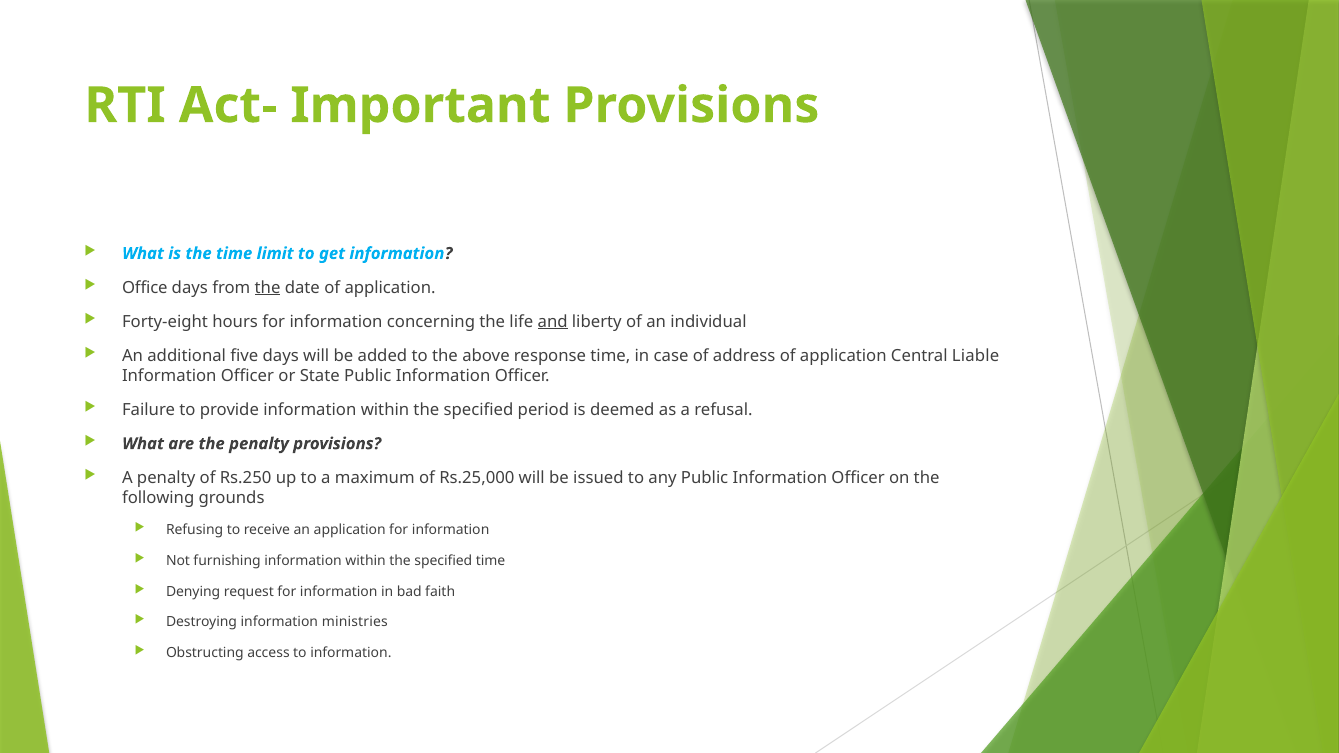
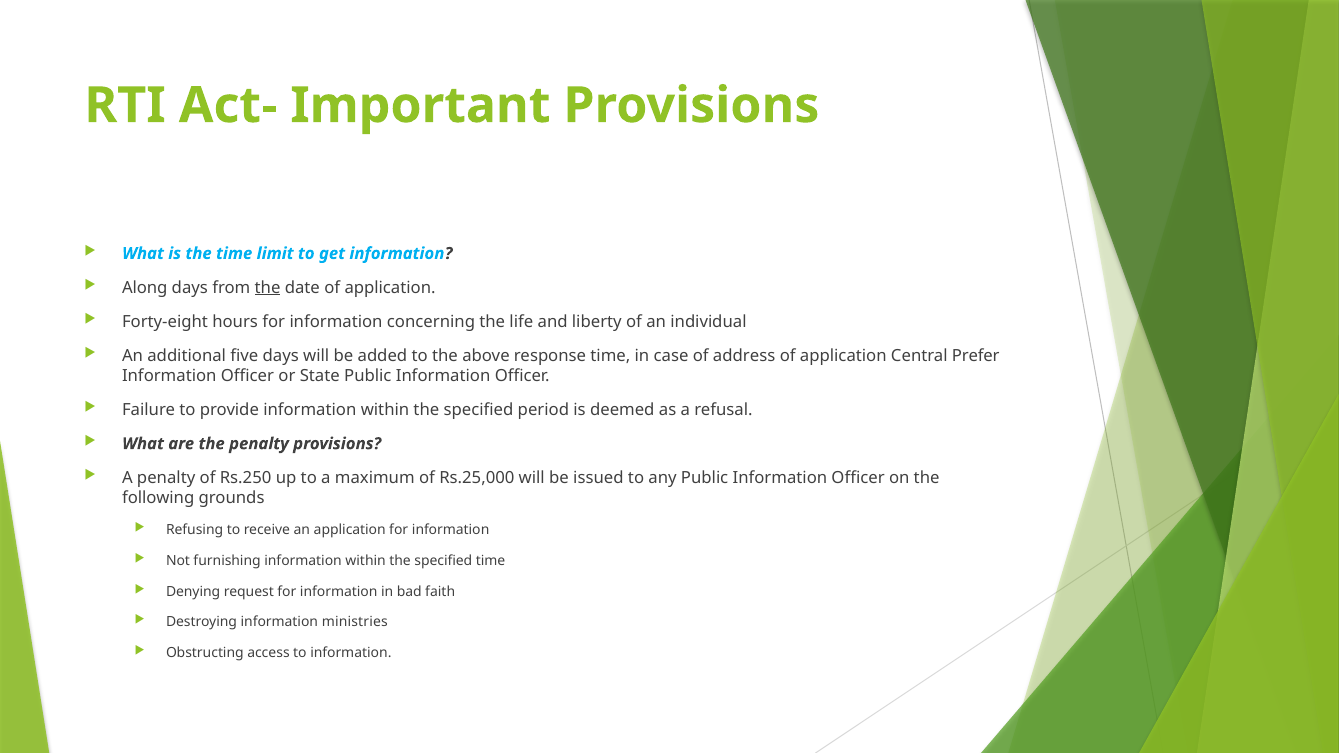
Office: Office -> Along (145, 288)
and underline: present -> none (553, 322)
Liable: Liable -> Prefer (976, 356)
